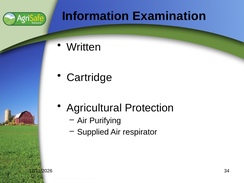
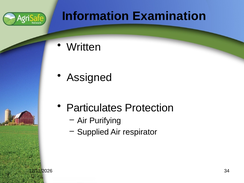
Cartridge: Cartridge -> Assigned (89, 77)
Agricultural: Agricultural -> Particulates (94, 108)
